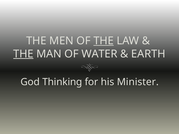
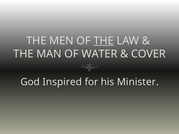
THE underline: present -> none (23, 54)
EARTH: EARTH -> COVER (148, 54)
Thinking: Thinking -> Inspired (62, 82)
